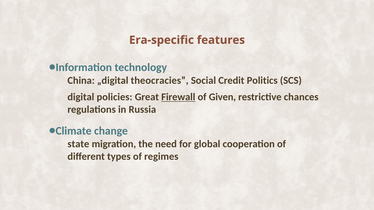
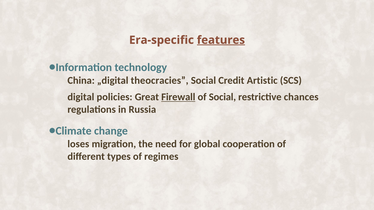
features underline: none -> present (221, 40)
Politics: Politics -> Artistic (262, 81)
of Given: Given -> Social (222, 97)
state: state -> loses (78, 144)
